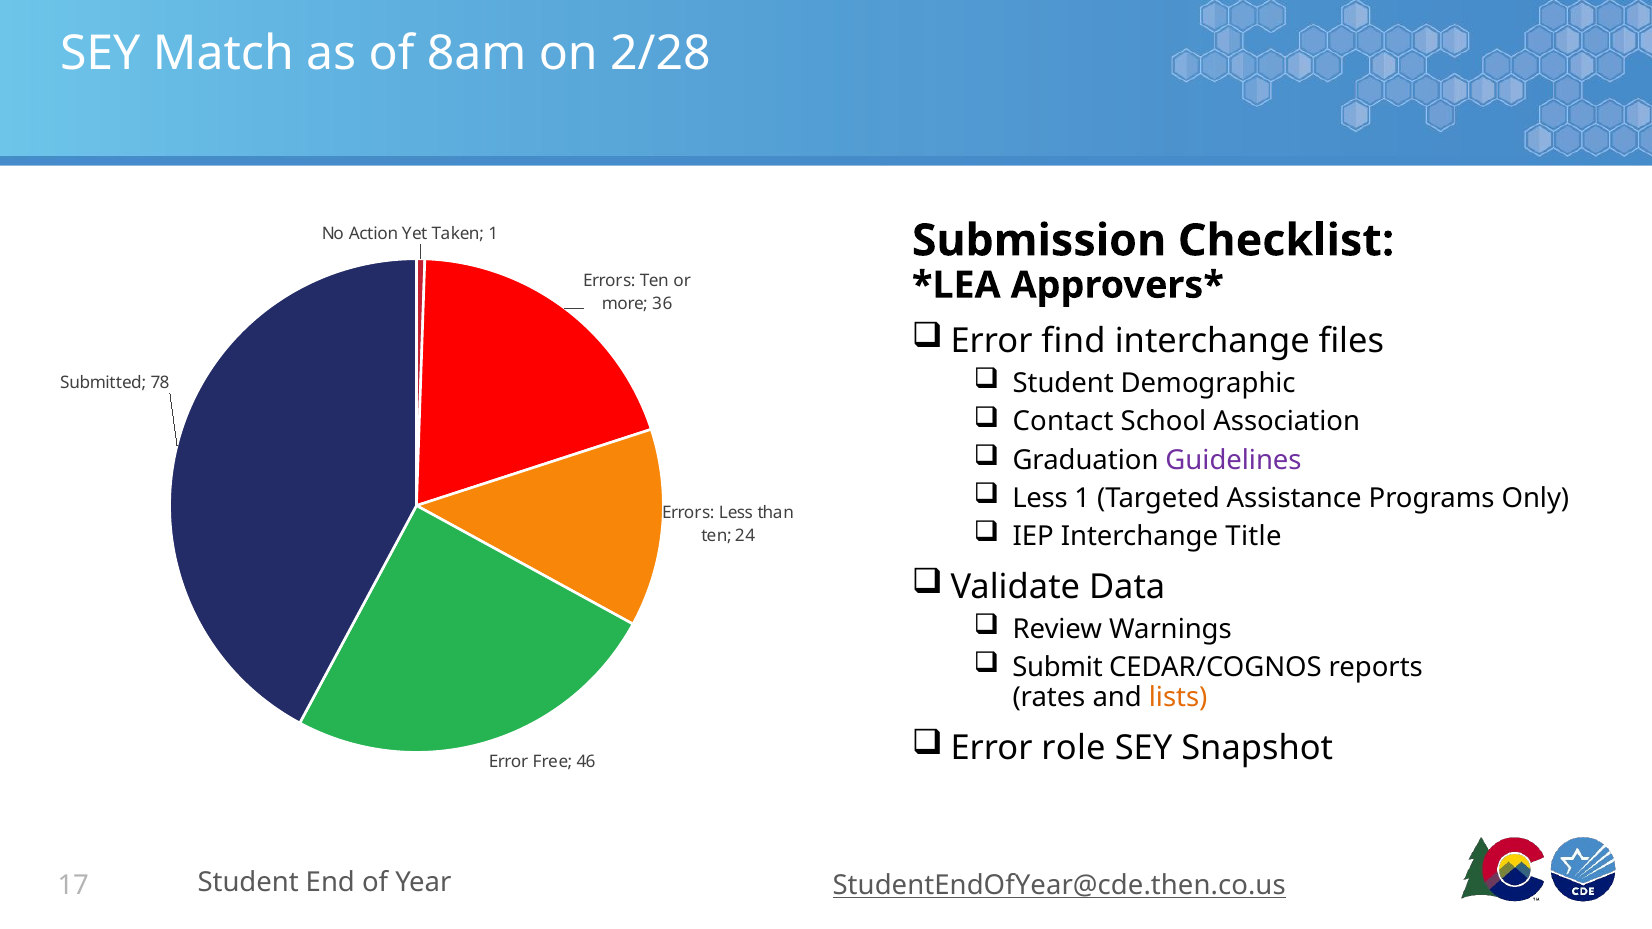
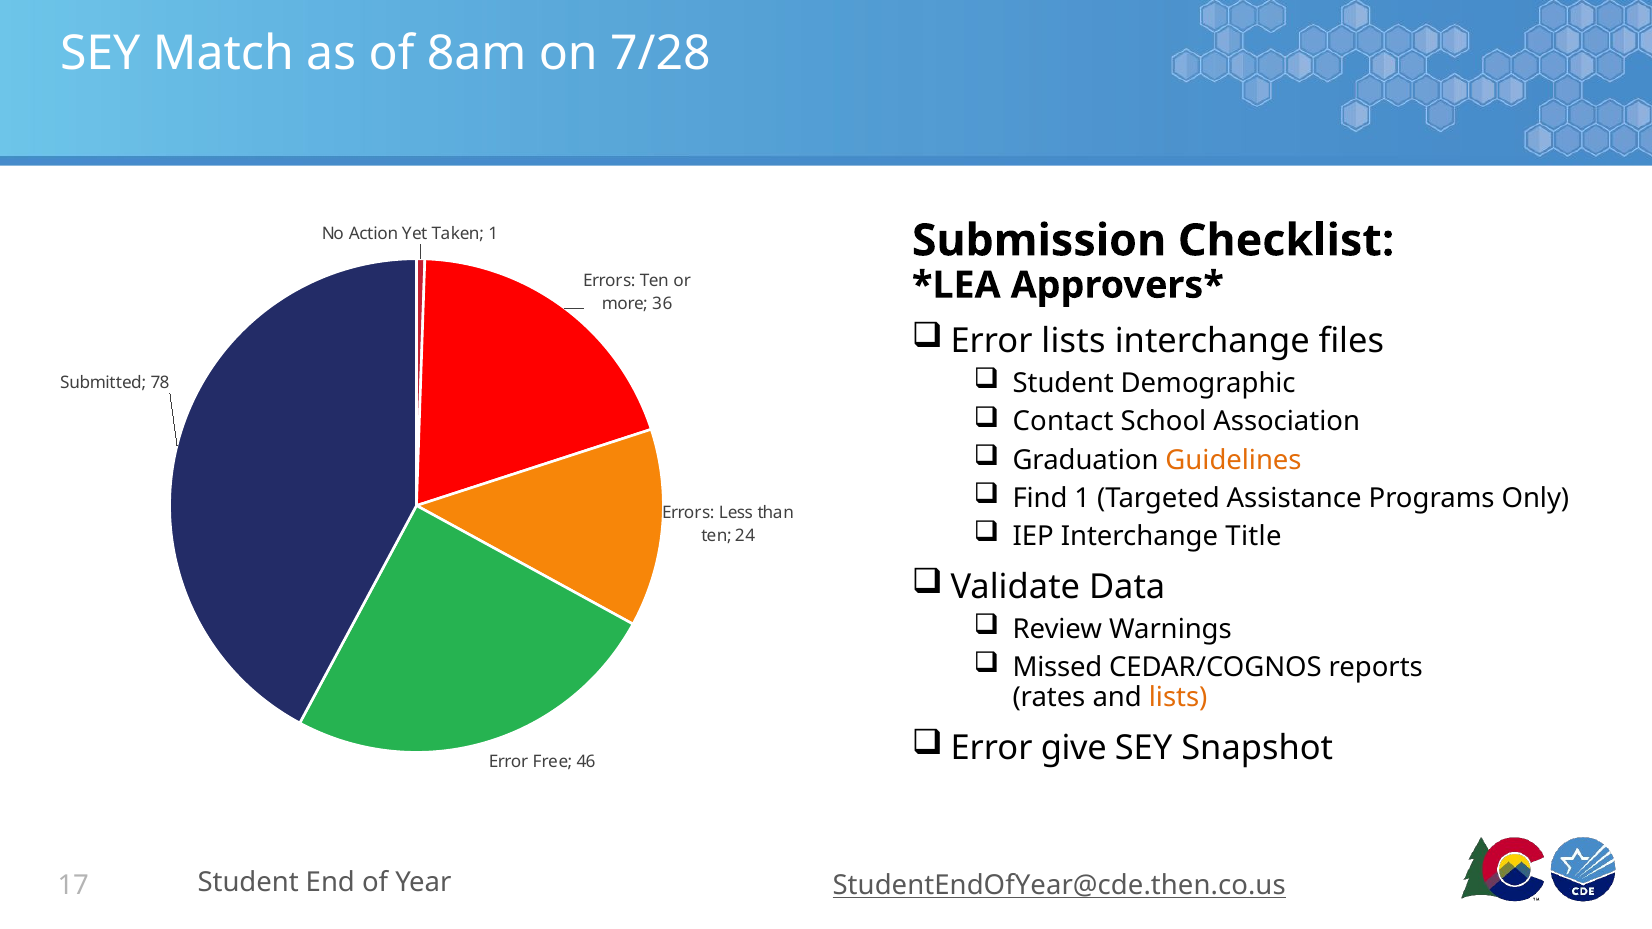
2/28: 2/28 -> 7/28 (660, 54)
Error find: find -> lists (1074, 342)
Guidelines colour: purple -> orange (1234, 460)
Less: Less -> Find (1040, 499)
Submit: Submit -> Missed (1057, 668)
role: role -> give (1074, 748)
